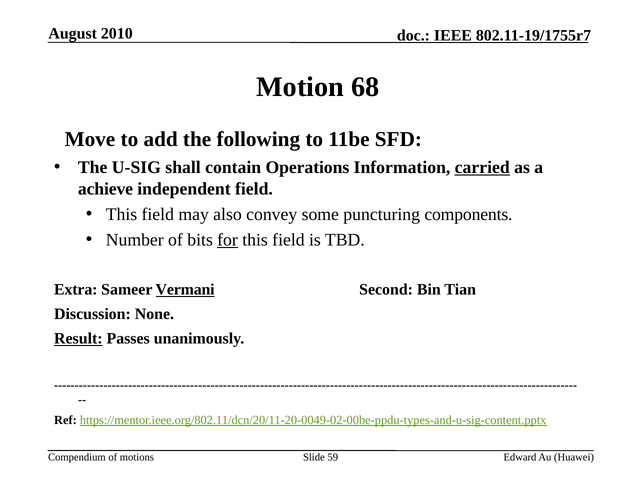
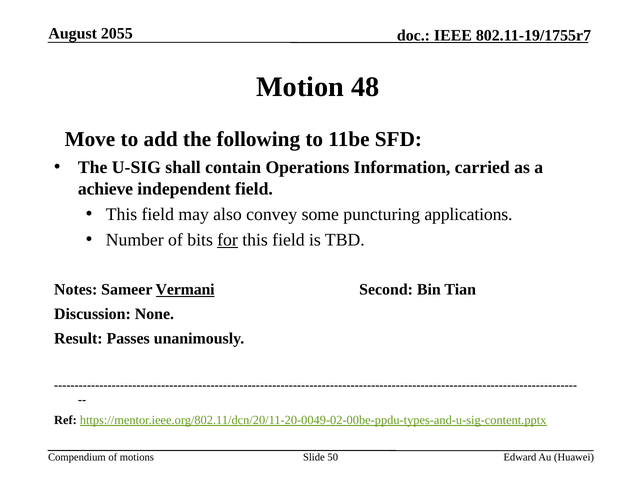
2010: 2010 -> 2055 (117, 34)
68: 68 -> 48 (365, 87)
carried underline: present -> none (482, 168)
components: components -> applications (468, 214)
Extra: Extra -> Notes (76, 290)
Result underline: present -> none (78, 339)
59: 59 -> 50 (333, 457)
